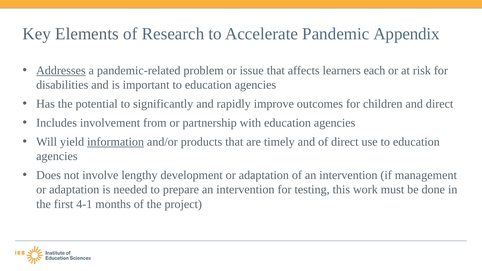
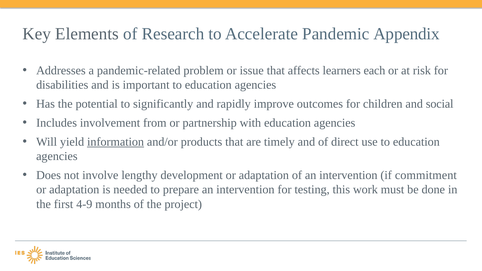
Addresses underline: present -> none (61, 70)
and direct: direct -> social (440, 104)
management: management -> commitment (426, 175)
4-1: 4-1 -> 4-9 (84, 204)
